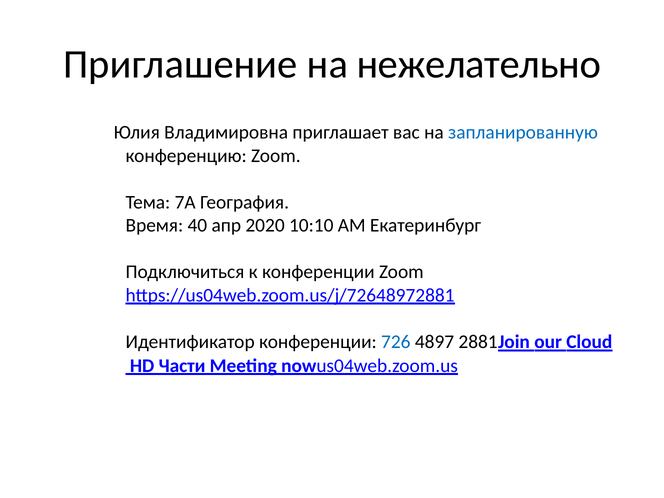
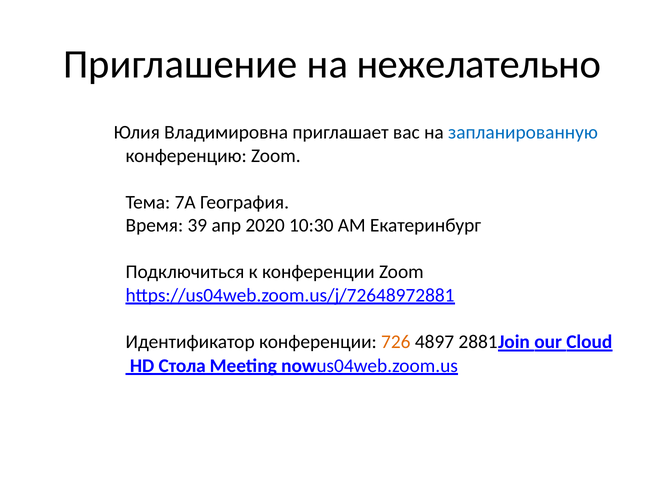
40: 40 -> 39 (197, 225)
10:10: 10:10 -> 10:30 (311, 225)
726 colour: blue -> orange (396, 342)
Части: Части -> Стола (182, 366)
